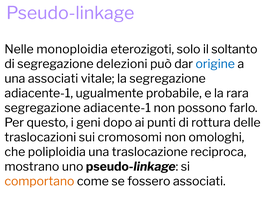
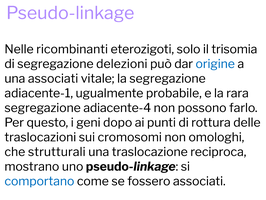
monoploidia: monoploidia -> ricombinanti (72, 49)
soltanto: soltanto -> trisomia (234, 49)
adiacente-1: adiacente-1 -> adiacente-4 (117, 108)
poliploidia: poliploidia -> strutturali (57, 152)
comportano colour: orange -> blue (39, 181)
